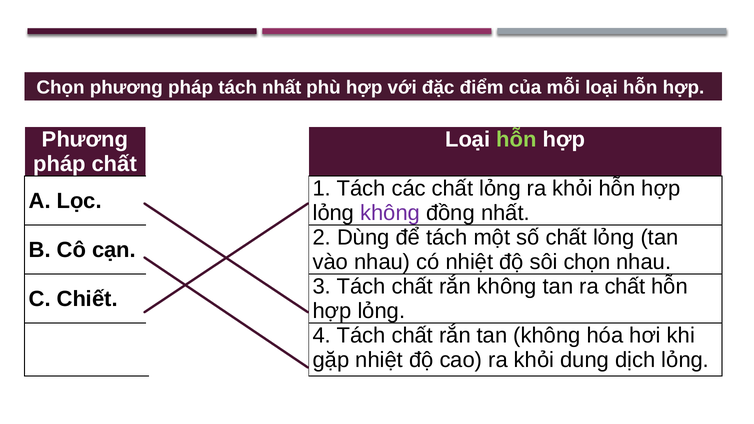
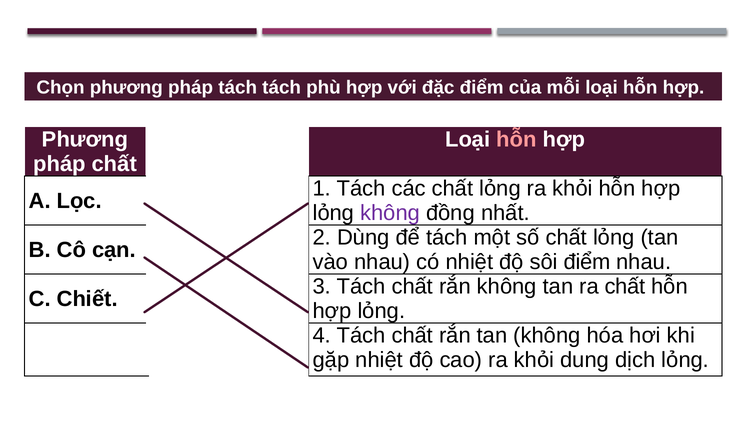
tách nhất: nhất -> tách (282, 88)
hỗn colour: light green -> pink (516, 140)
sôi chọn: chọn -> điểm (587, 262)
